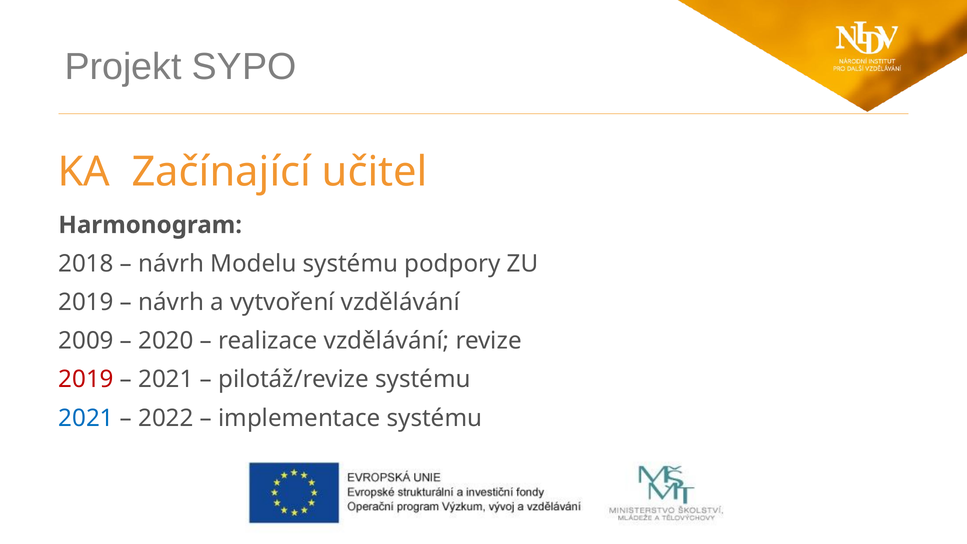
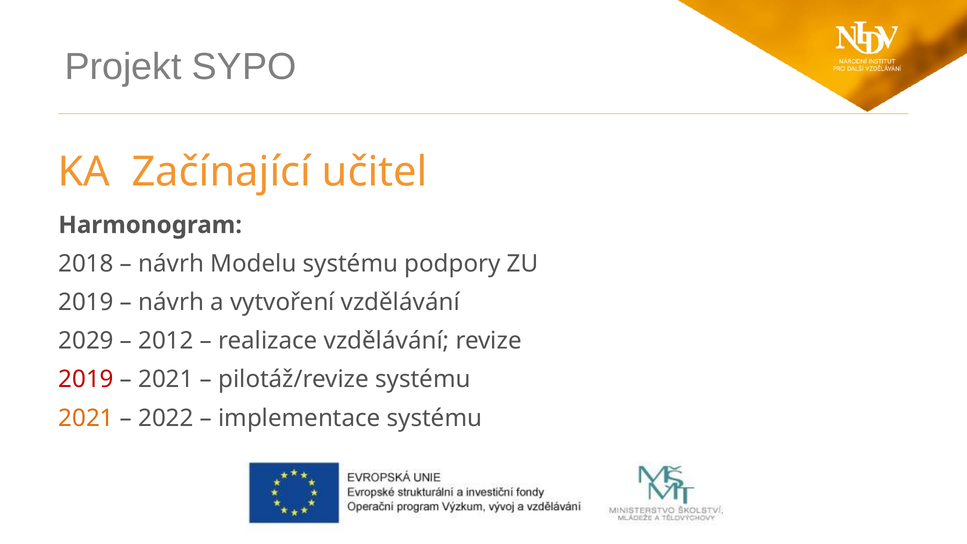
2009: 2009 -> 2029 (86, 341)
2020: 2020 -> 2012 (166, 341)
2021 colour: blue -> orange (86, 418)
